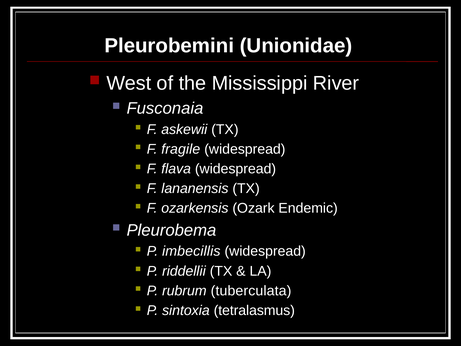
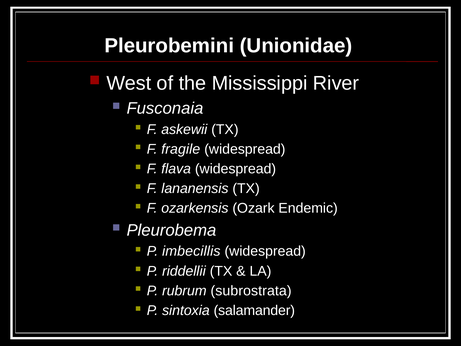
tuberculata: tuberculata -> subrostrata (251, 291)
tetralasmus: tetralasmus -> salamander (254, 310)
